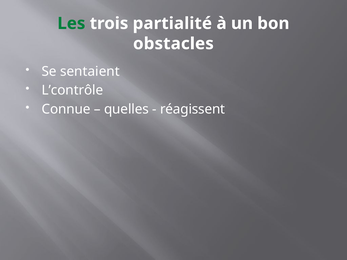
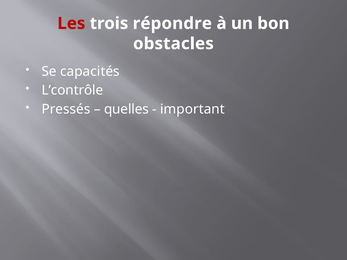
Les colour: green -> red (71, 23)
partialité: partialité -> répondre (172, 23)
sentaient: sentaient -> capacités (90, 71)
Connue: Connue -> Pressés (66, 109)
réagissent: réagissent -> important (192, 109)
